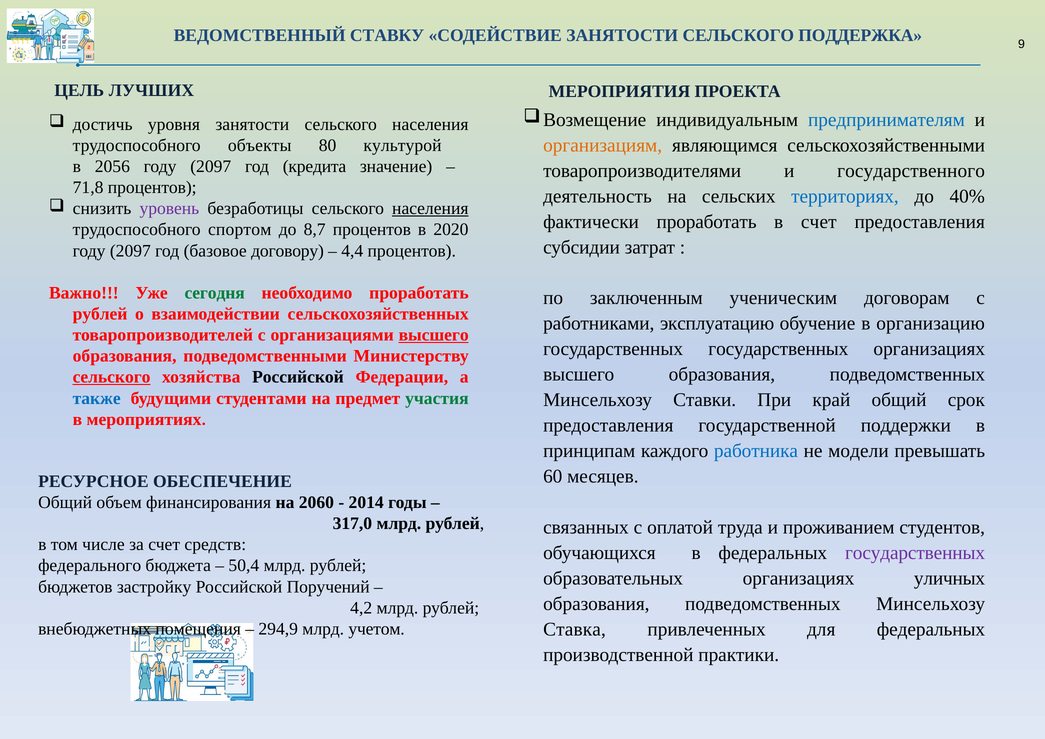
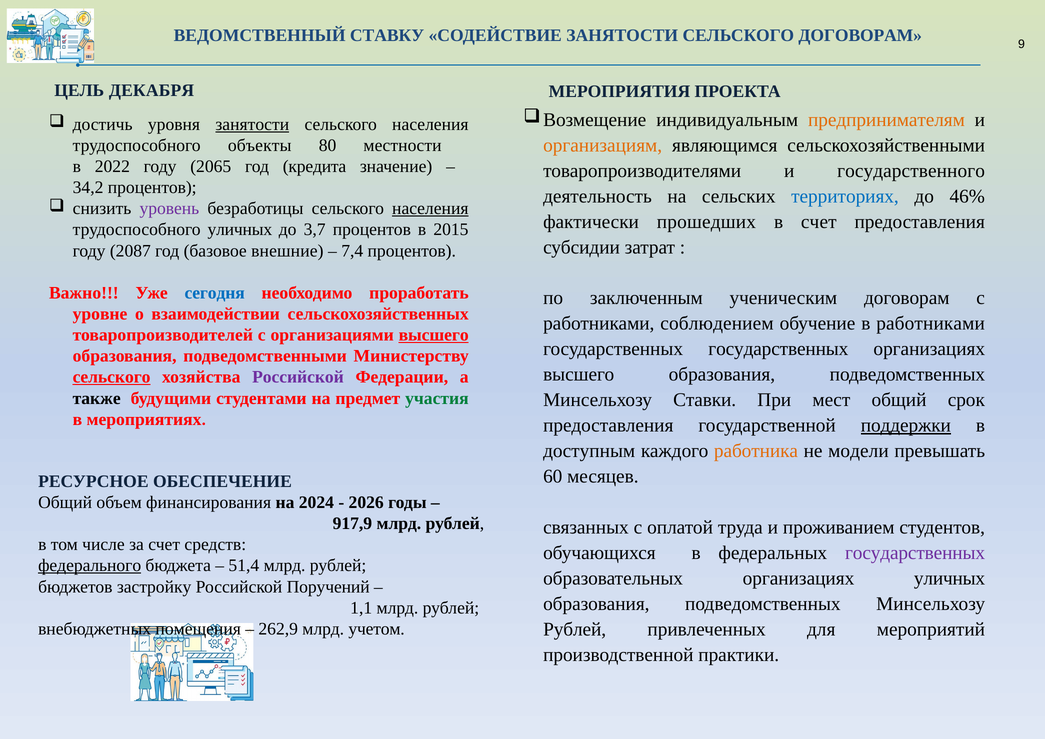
СЕЛЬСКОГО ПОДДЕРЖКА: ПОДДЕРЖКА -> ДОГОВОРАМ (860, 35)
ЛУЧШИХ: ЛУЧШИХ -> ДЕКАБРЯ (151, 90)
предпринимателям colour: blue -> orange (886, 120)
занятости underline: none -> present (252, 124)
культурой: культурой -> местности (403, 145)
2056: 2056 -> 2022 (112, 166)
2097: 2097 -> 2065 (211, 166)
71,8: 71,8 -> 34,2 (88, 187)
40%: 40% -> 46% (967, 196)
фактически проработать: проработать -> прошедших (706, 222)
трудоспособного спортом: спортом -> уличных (240, 230)
8,7: 8,7 -> 3,7 (315, 230)
2020: 2020 -> 2015 (451, 230)
2097: 2097 -> 2087 (130, 251)
договору: договору -> внешние (287, 251)
4,4: 4,4 -> 7,4 (352, 251)
сегодня colour: green -> blue (215, 293)
рублей: рублей -> уровне (100, 314)
эксплуатацию: эксплуатацию -> соблюдением (717, 323)
в организацию: организацию -> работниками (931, 323)
Российской colour: black -> purple (298, 377)
также colour: blue -> black (97, 398)
край: край -> мест (831, 400)
поддержки underline: none -> present (906, 425)
принципам: принципам -> доступным (589, 451)
работника colour: blue -> orange (756, 451)
2060: 2060 -> 2024 (316, 502)
2014: 2014 -> 2026 (366, 502)
317,0: 317,0 -> 917,9 (352, 523)
федерального underline: none -> present (90, 566)
50,4: 50,4 -> 51,4 (244, 566)
4,2: 4,2 -> 1,1 (361, 608)
Ставка: Ставка -> Рублей (575, 629)
для федеральных: федеральных -> мероприятий (931, 629)
294,9: 294,9 -> 262,9 (278, 629)
